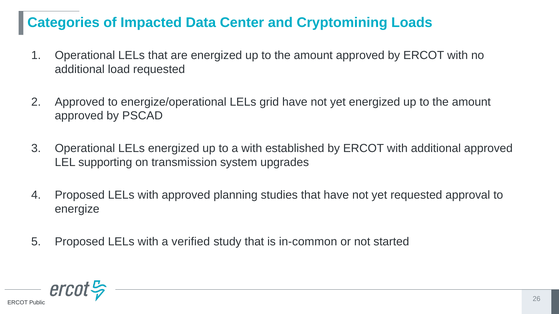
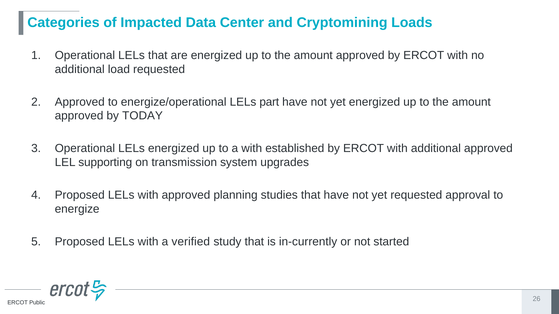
grid: grid -> part (269, 102)
PSCAD: PSCAD -> TODAY (143, 116)
in-common: in-common -> in-currently (308, 242)
